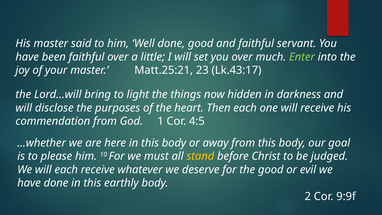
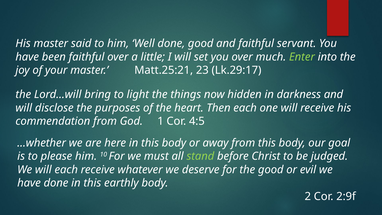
Lk.43:17: Lk.43:17 -> Lk.29:17 (236, 70)
stand colour: yellow -> light green (200, 156)
9:9f: 9:9f -> 2:9f (346, 196)
